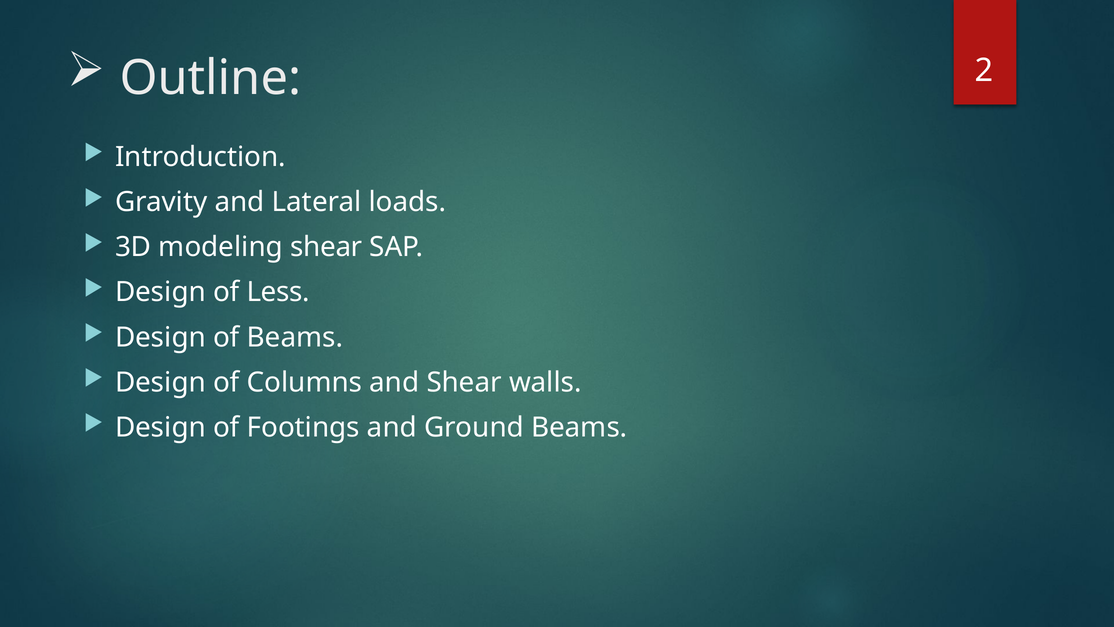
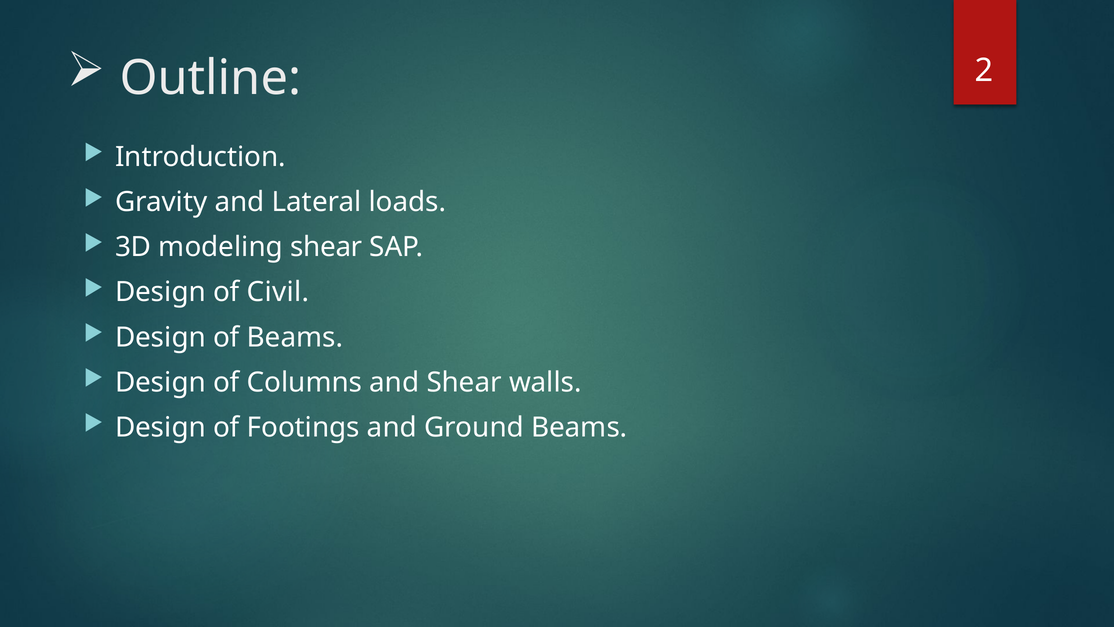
Less: Less -> Civil (278, 292)
